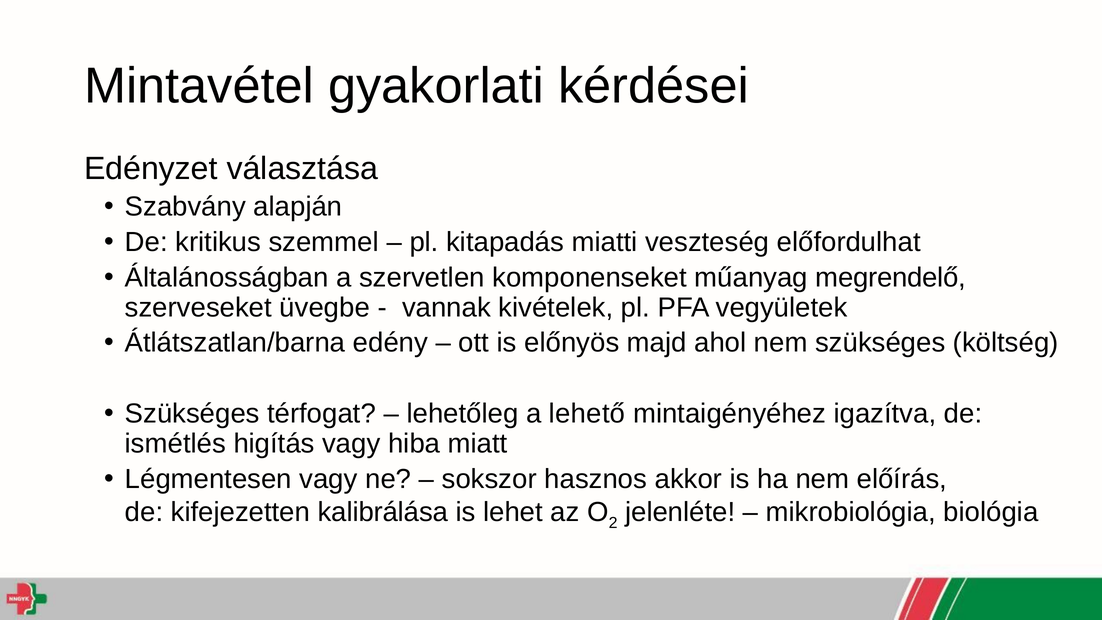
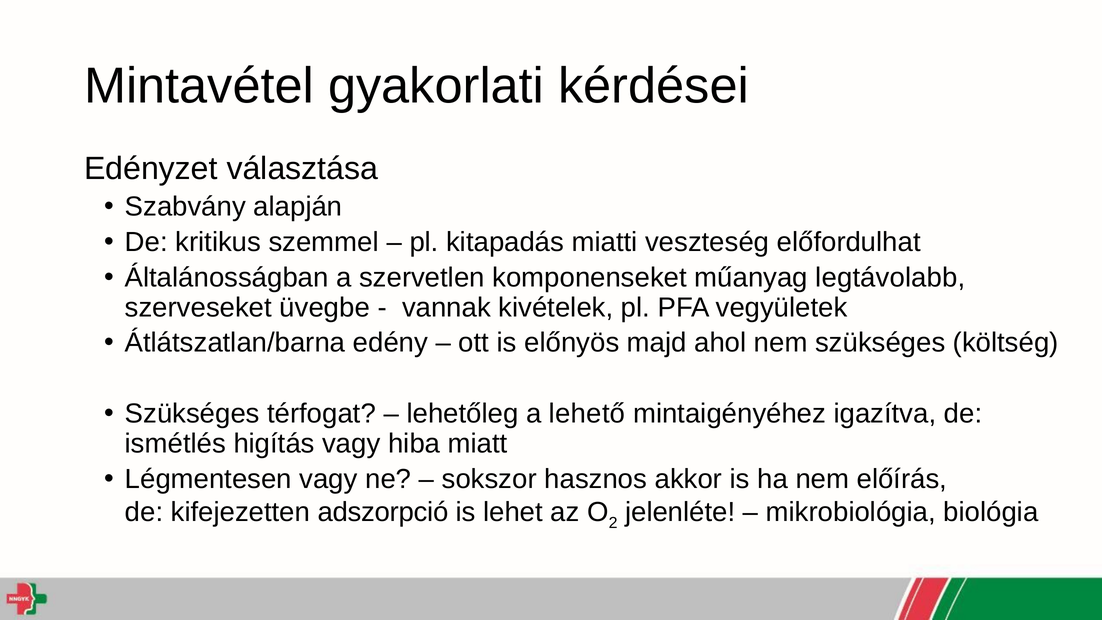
megrendelő: megrendelő -> legtávolabb (890, 278)
kalibrálása: kalibrálása -> adszorpció (383, 512)
